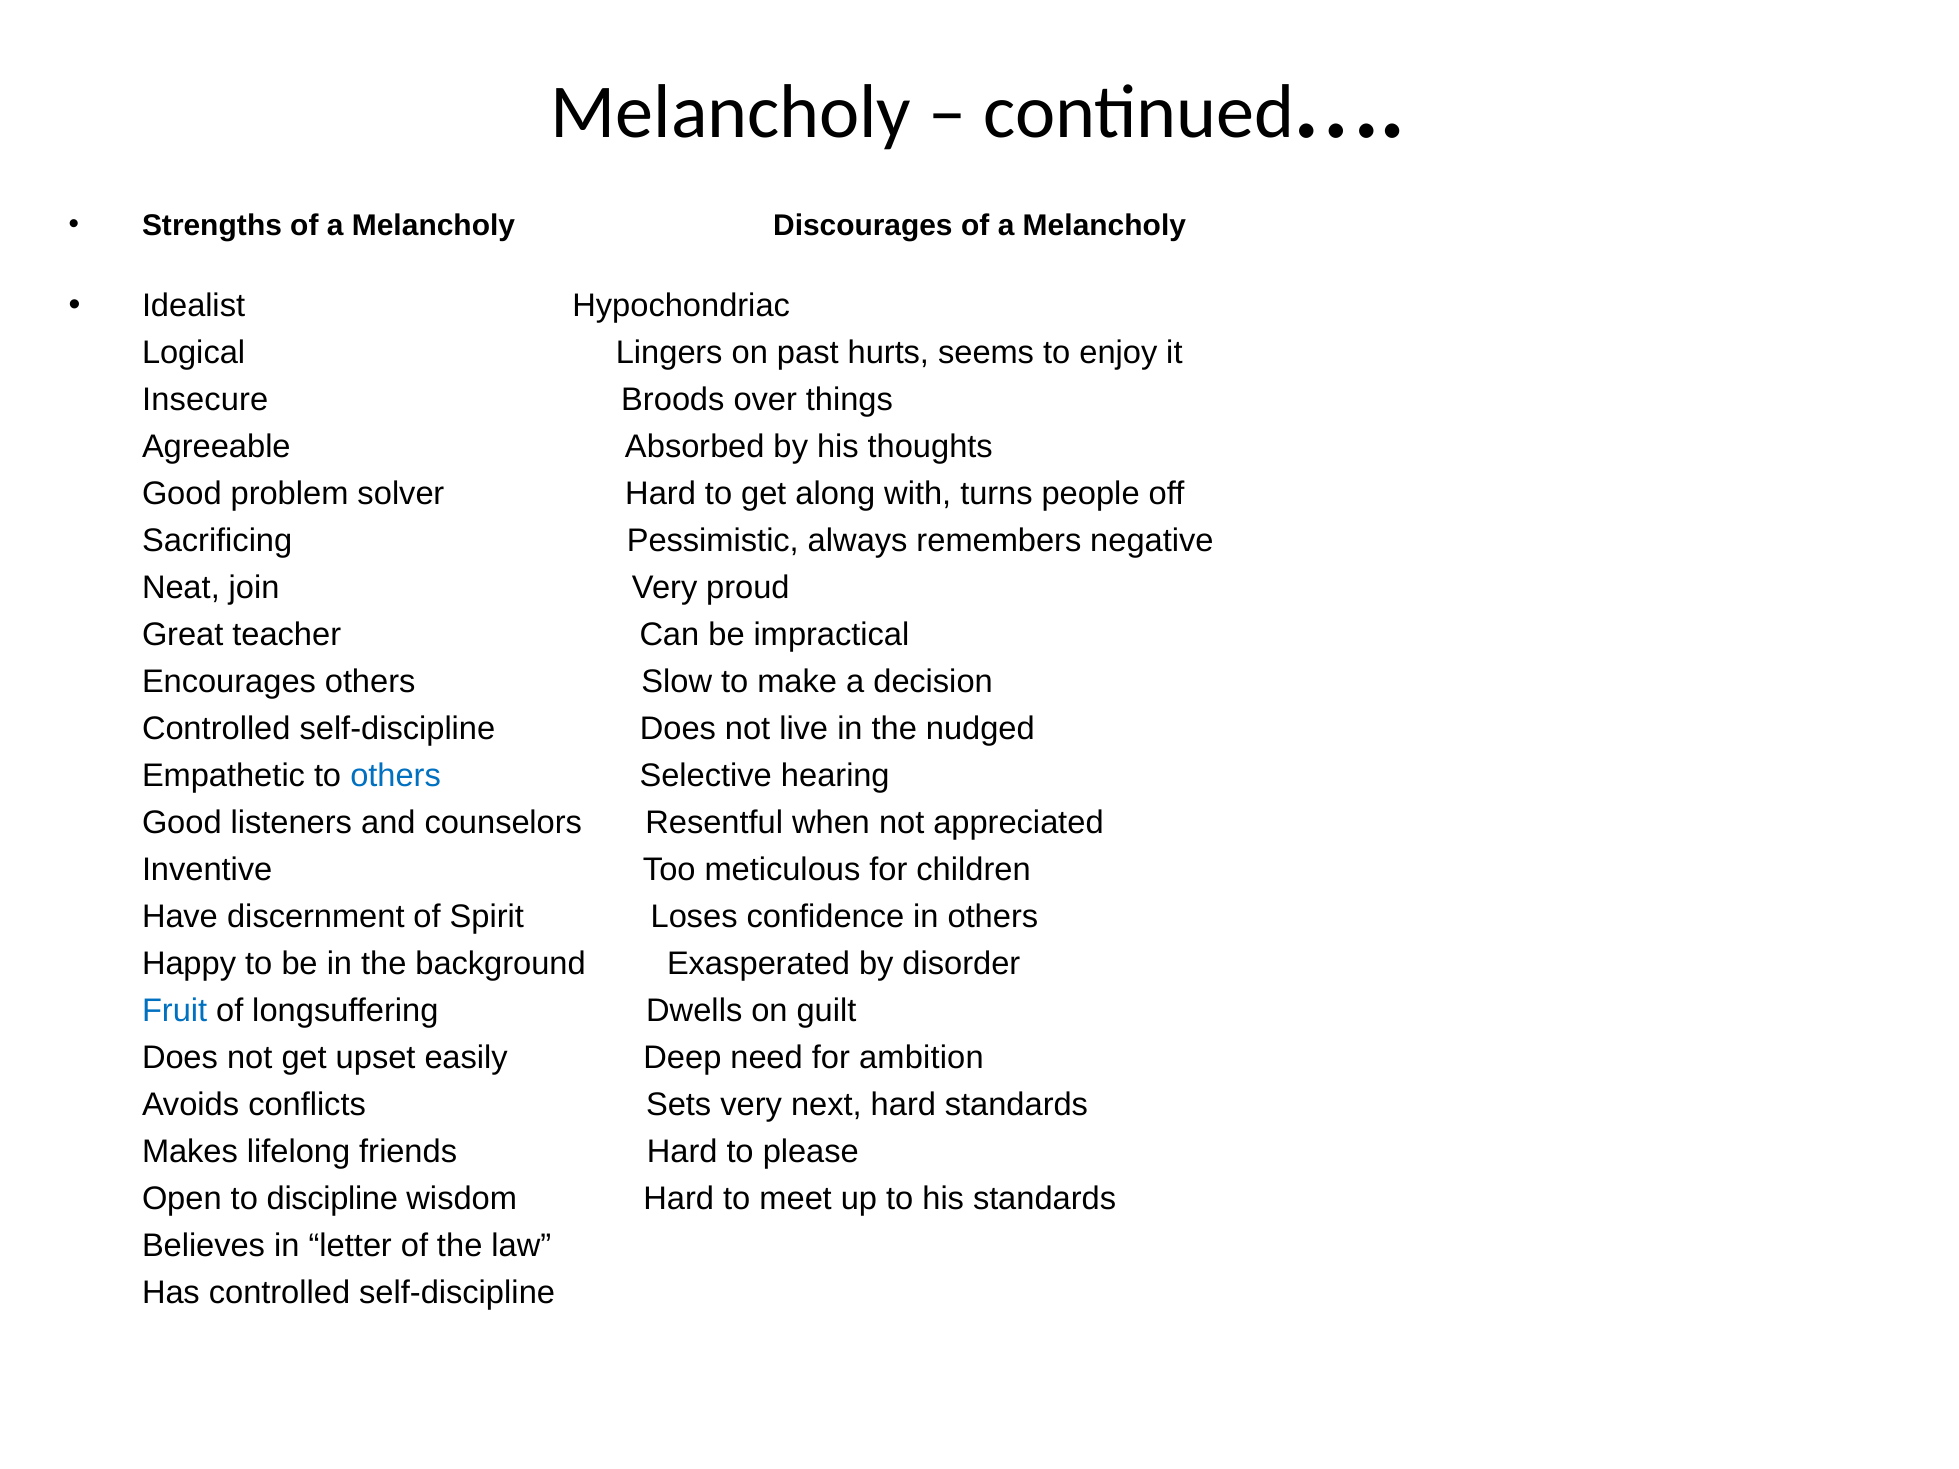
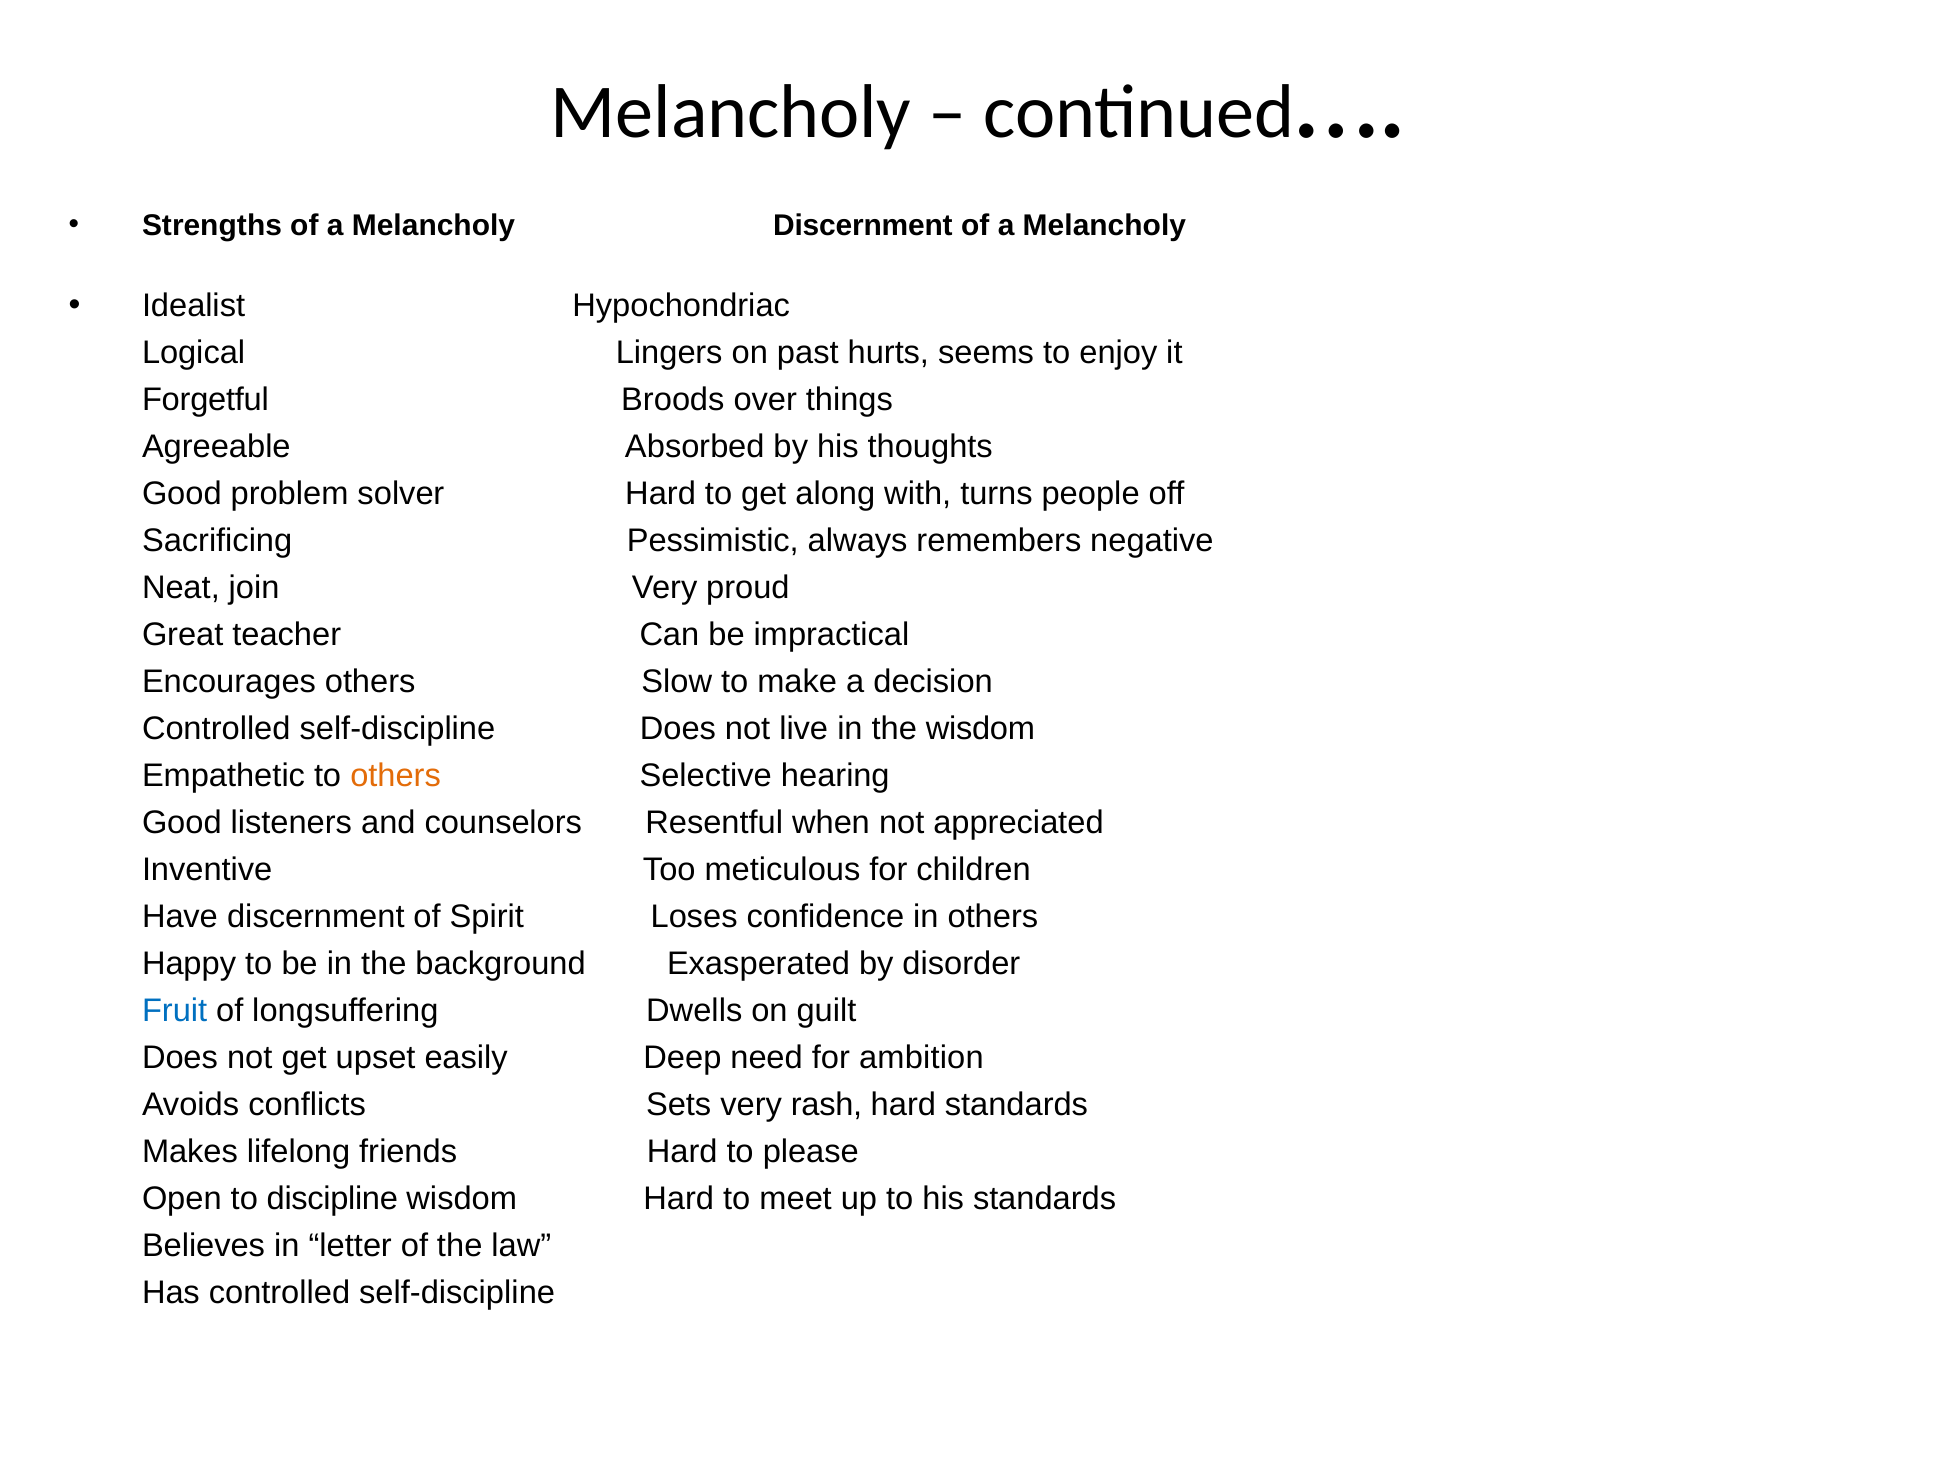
Melancholy Discourages: Discourages -> Discernment (863, 226)
Insecure: Insecure -> Forgetful (205, 400)
the nudged: nudged -> wisdom (980, 729)
others colour: blue -> orange (396, 776)
next: next -> rash (827, 1105)
